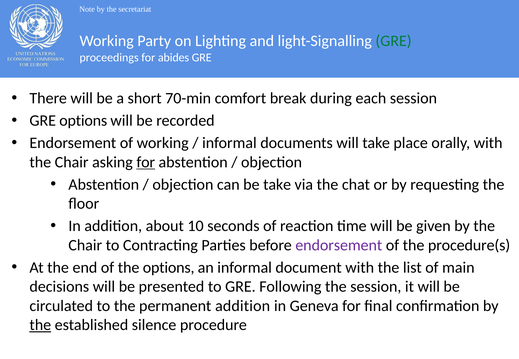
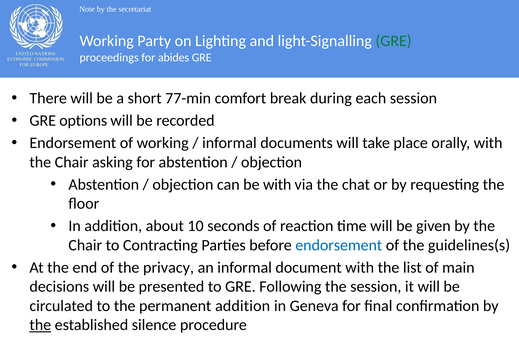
70-min: 70-min -> 77-min (188, 98)
for underline: present -> none (146, 162)
be take: take -> with (277, 185)
endorsement colour: purple -> blue (339, 245)
procedure(s: procedure(s -> guidelines(s (469, 245)
the options: options -> privacy (169, 268)
